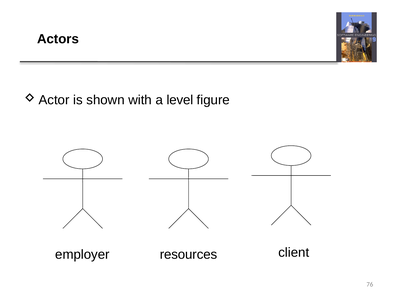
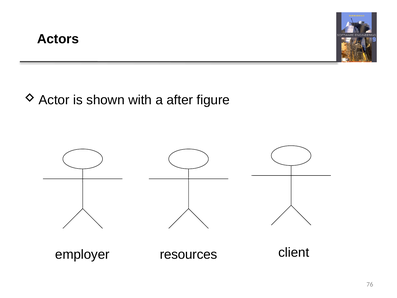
level: level -> after (180, 100)
